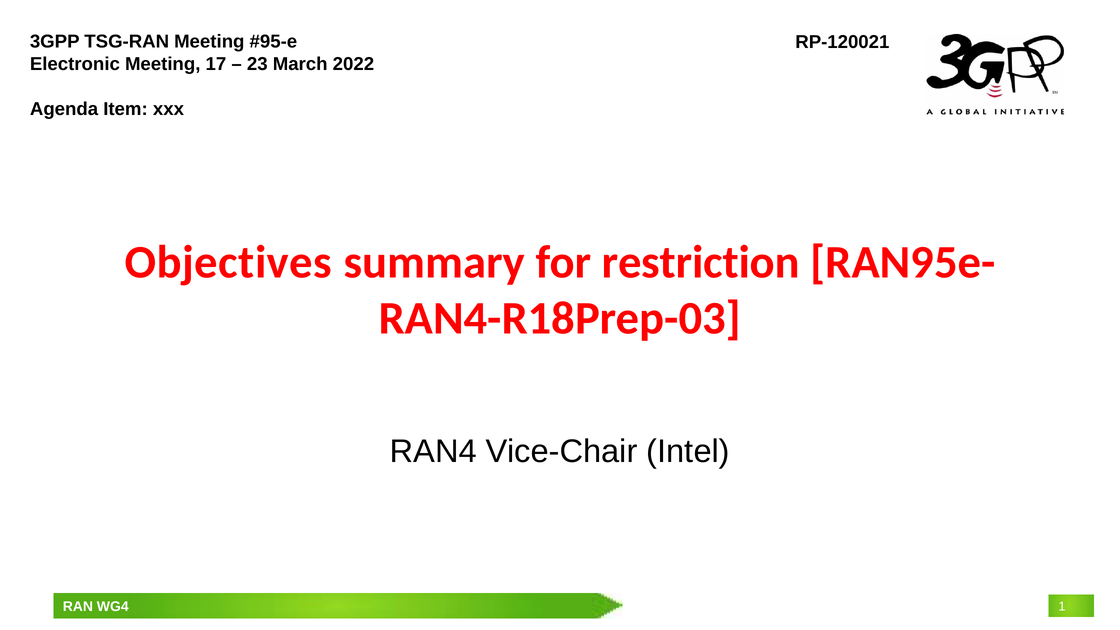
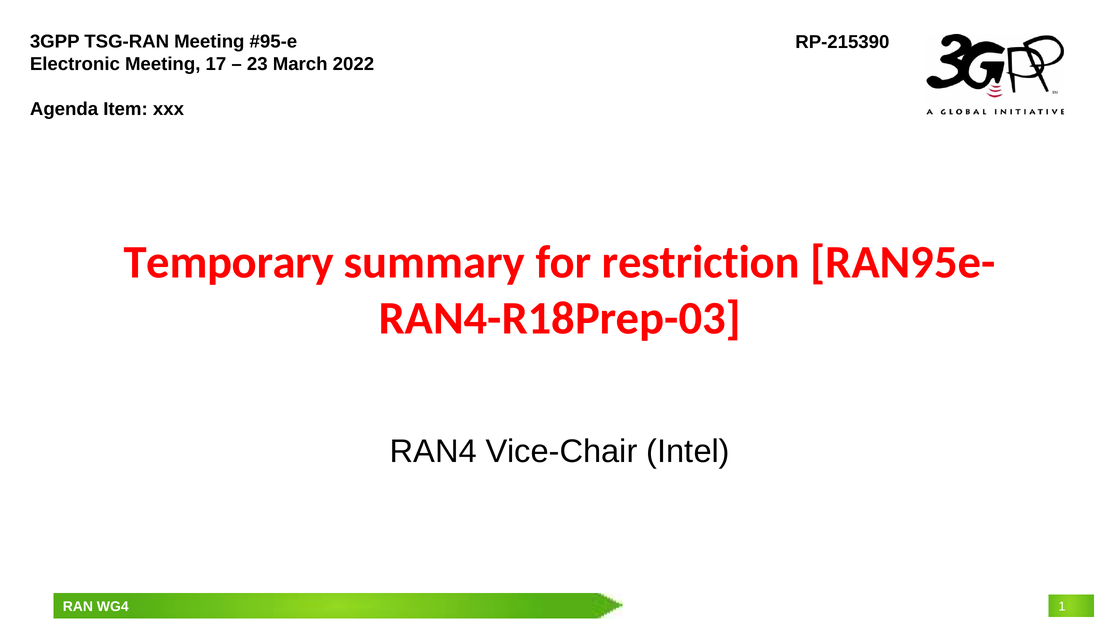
RP-120021: RP-120021 -> RP-215390 (842, 42)
Objectives: Objectives -> Temporary (229, 262)
